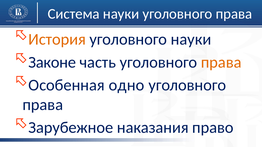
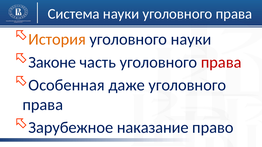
права colour: orange -> red (221, 62)
одно: одно -> даже (127, 85)
наказания: наказания -> наказание (153, 128)
